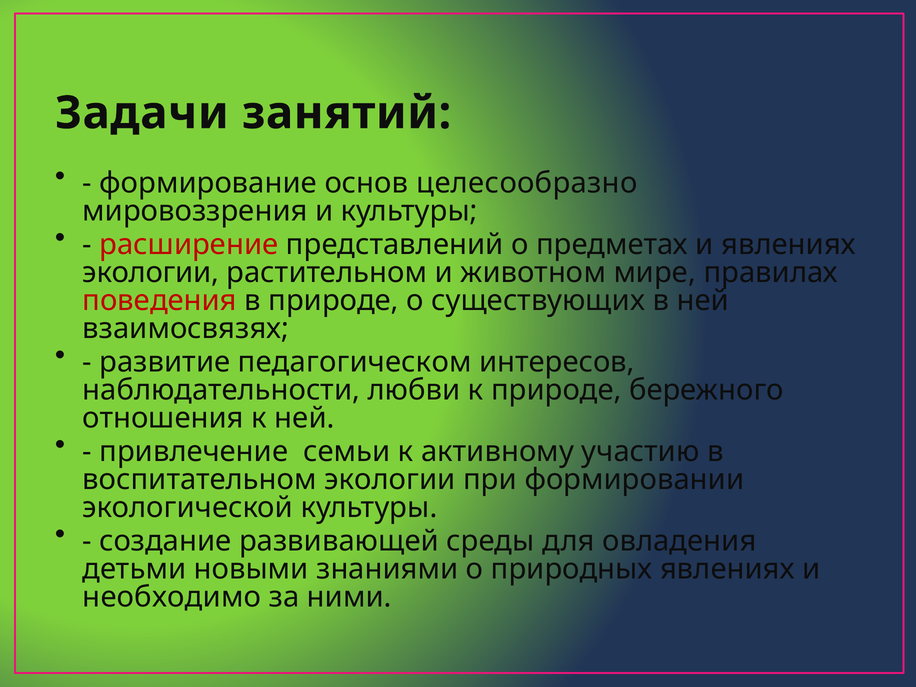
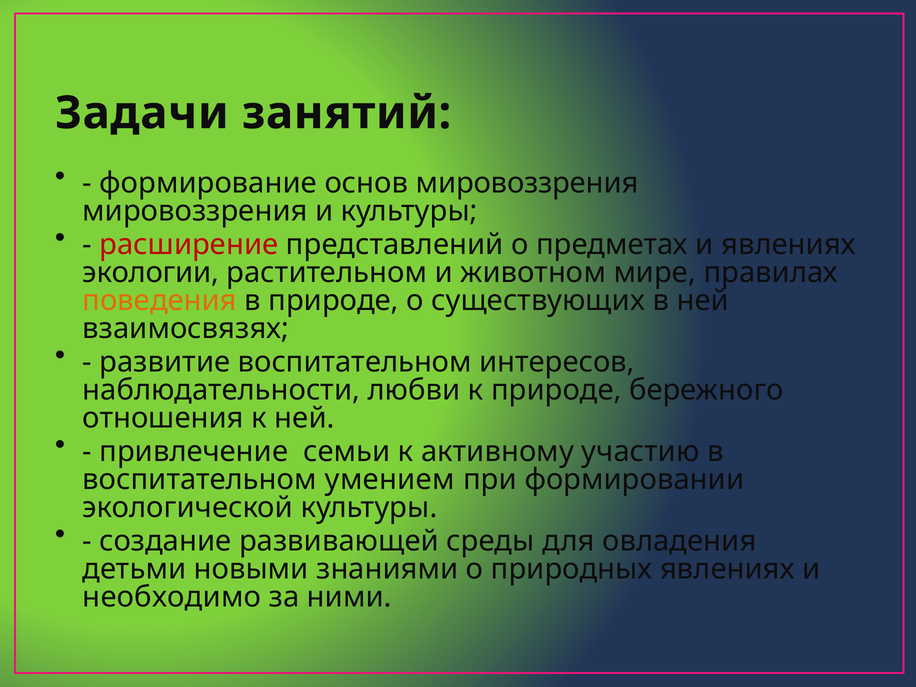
основ целесообразно: целесообразно -> мировоззрения (527, 183)
поведения colour: red -> orange (160, 301)
развитие педагогическом: педагогическом -> воспитательном (355, 362)
воспитательном экологии: экологии -> умением (390, 480)
